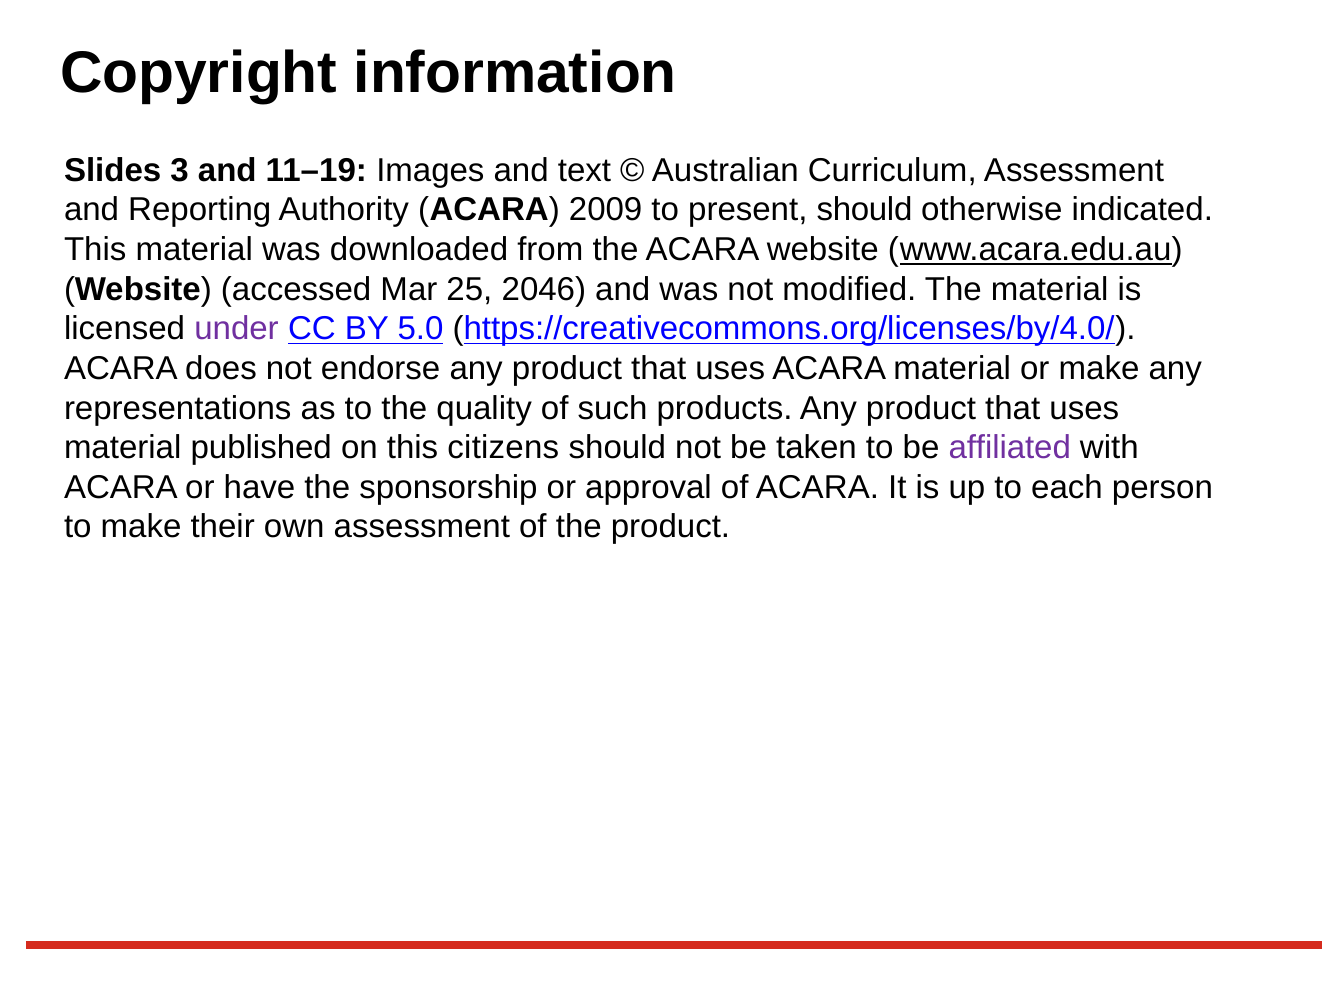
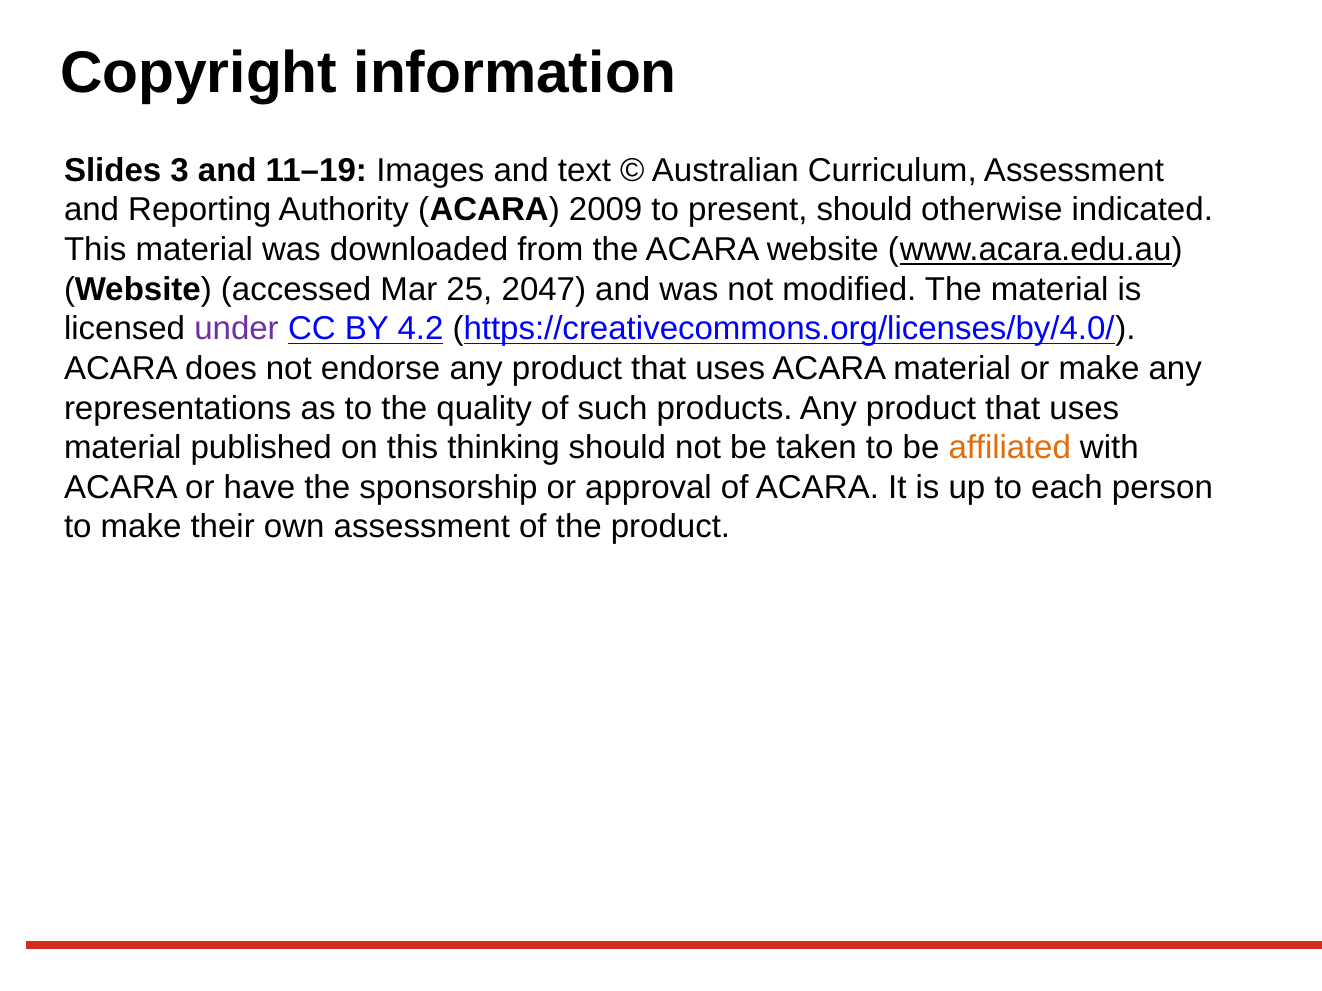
2046: 2046 -> 2047 (544, 289)
5.0: 5.0 -> 4.2 (421, 329)
citizens: citizens -> thinking (504, 448)
affiliated colour: purple -> orange (1010, 448)
